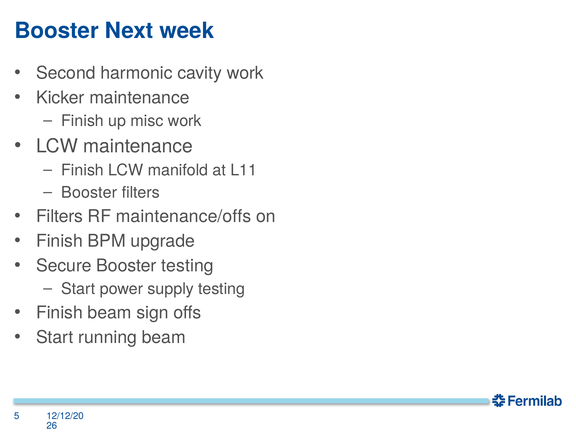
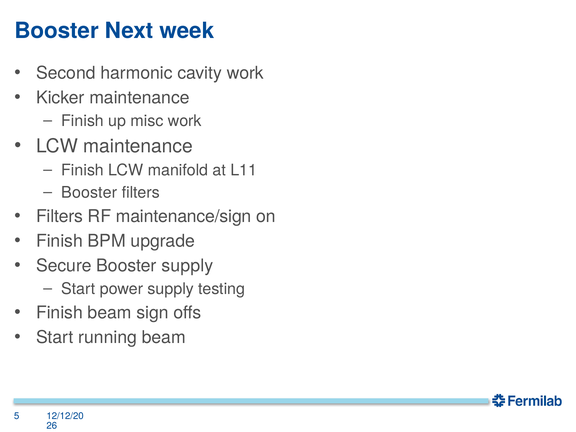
maintenance/offs: maintenance/offs -> maintenance/sign (184, 216)
Booster testing: testing -> supply (188, 266)
